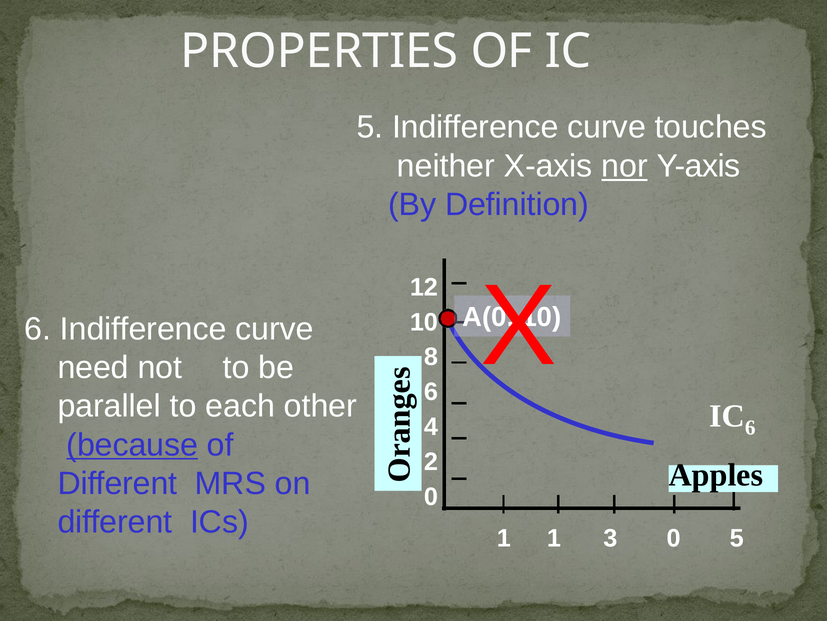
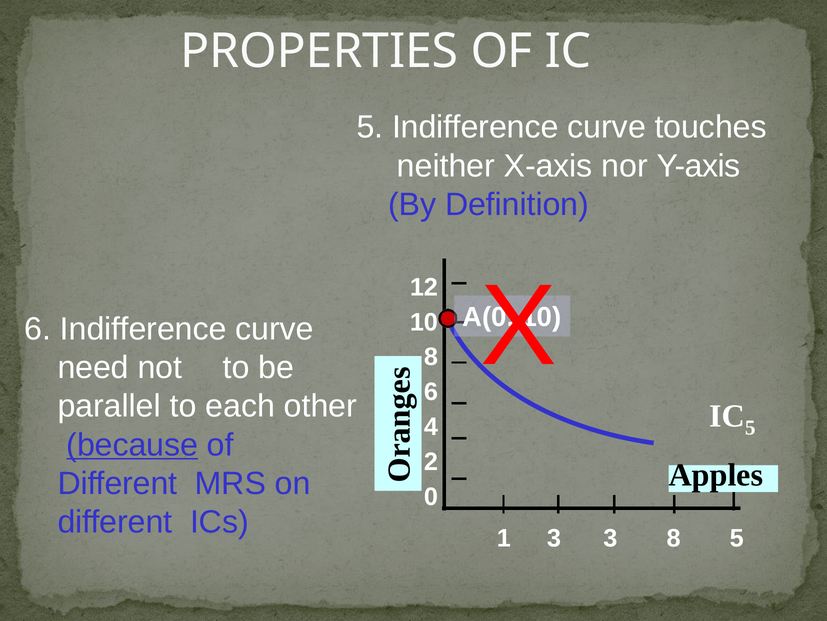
nor underline: present -> none (625, 166)
6: 6 -> 5 (750, 427)
1 1: 1 -> 3 (554, 538)
3 0: 0 -> 8 (674, 538)
